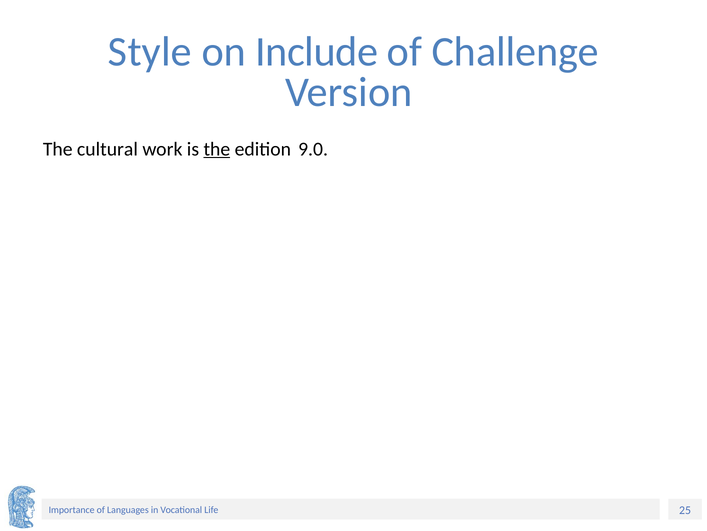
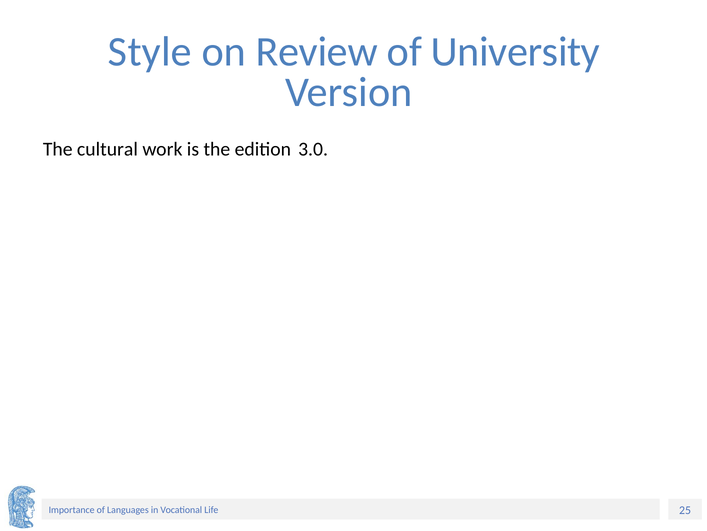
Include: Include -> Review (317, 51)
Challenge: Challenge -> University (515, 51)
the underline: present -> none (217, 149)
9.0: 9.0 -> 3.0 (313, 149)
